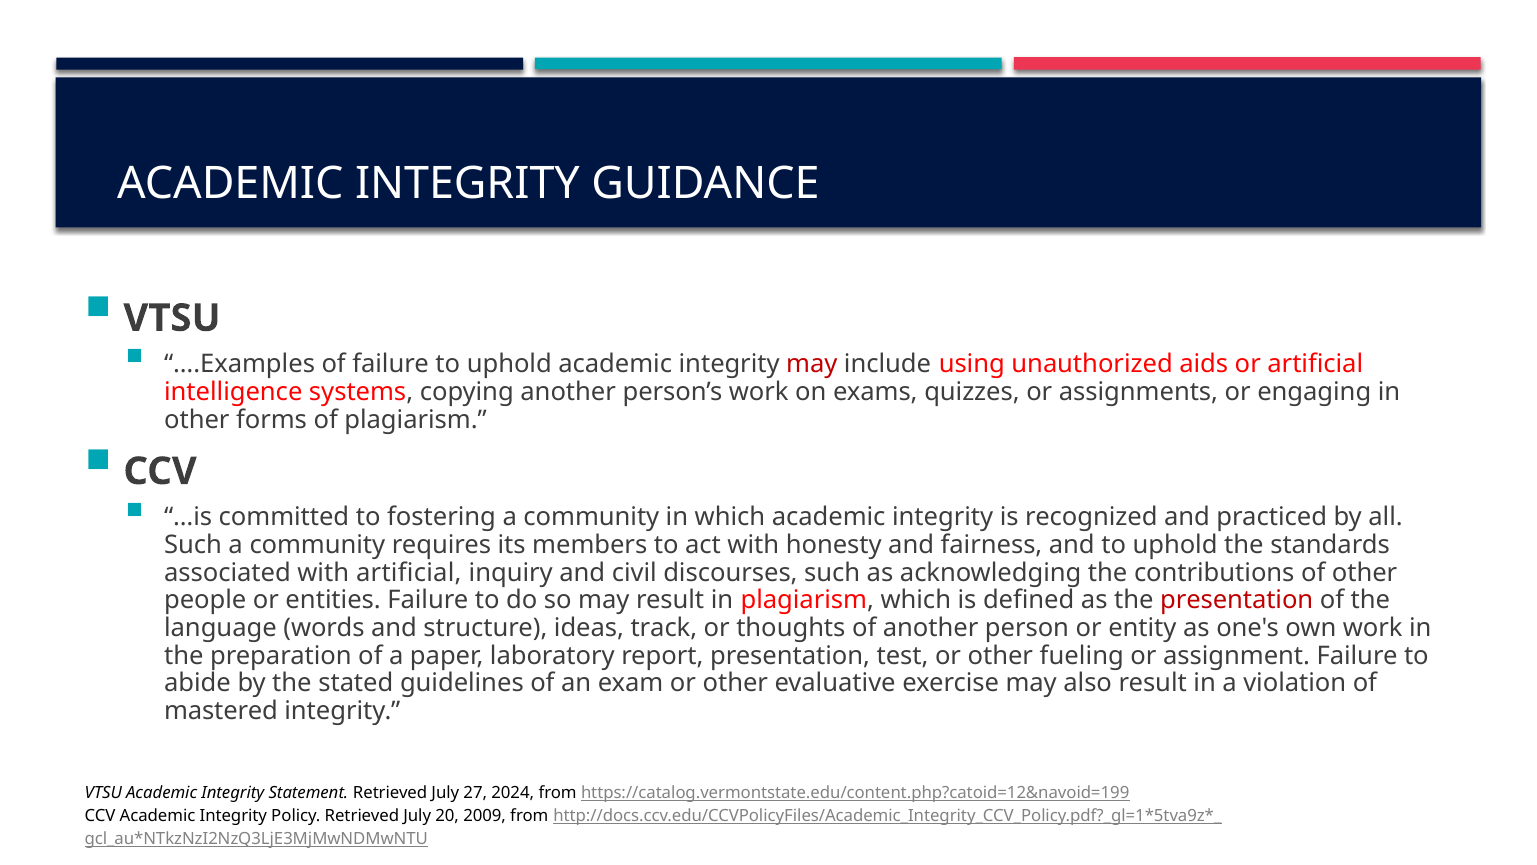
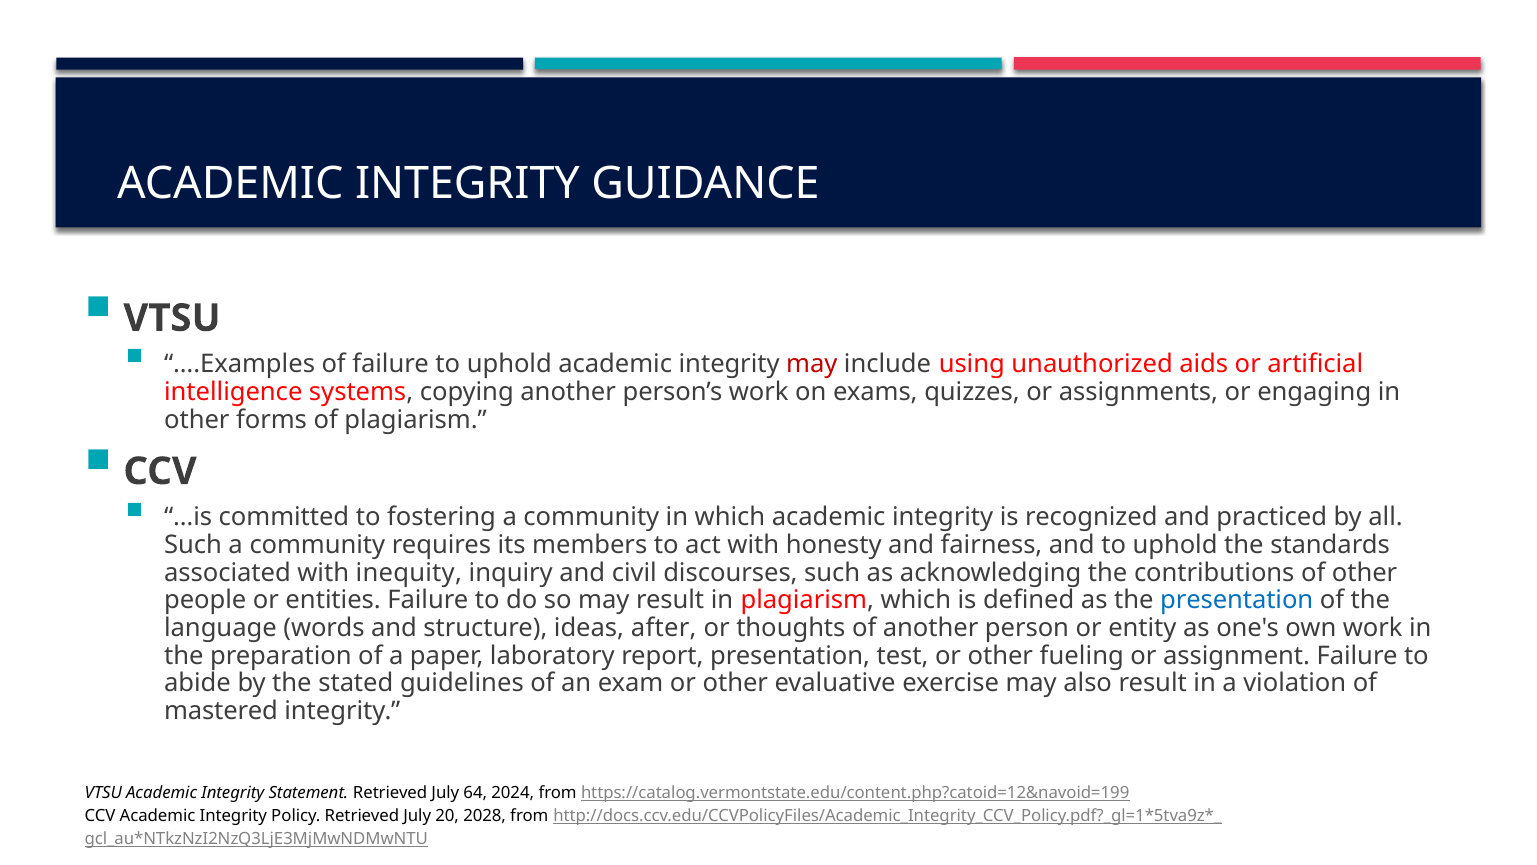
with artificial: artificial -> inequity (409, 573)
presentation colour: red -> blue (1237, 600)
track: track -> after (664, 628)
27: 27 -> 64 (475, 793)
2009: 2009 -> 2028 (485, 815)
